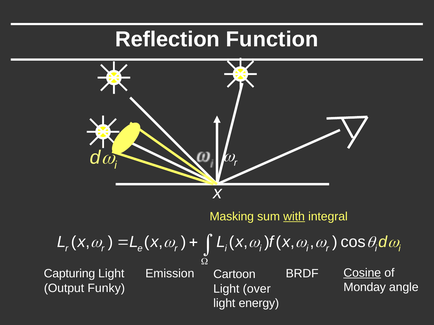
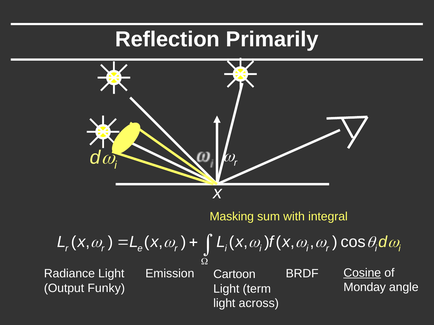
Function: Function -> Primarily (272, 39)
with underline: present -> none (294, 217)
Capturing: Capturing -> Radiance (69, 274)
over: over -> term (257, 289)
energy: energy -> across (259, 304)
